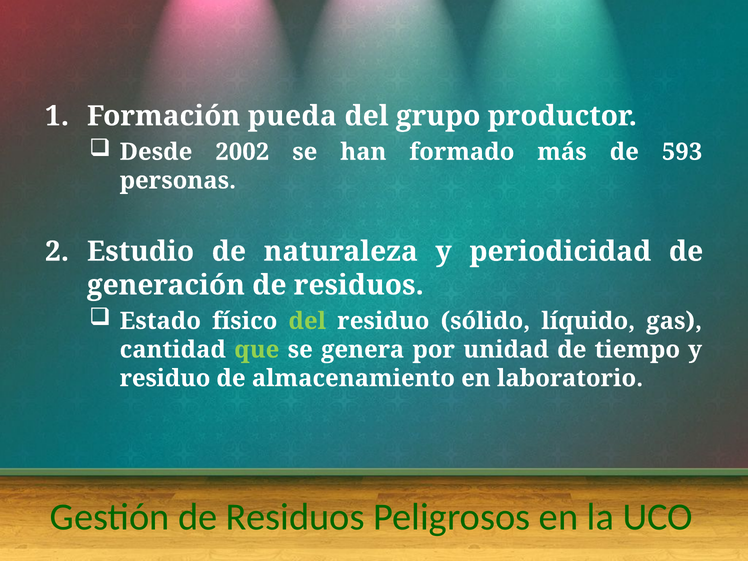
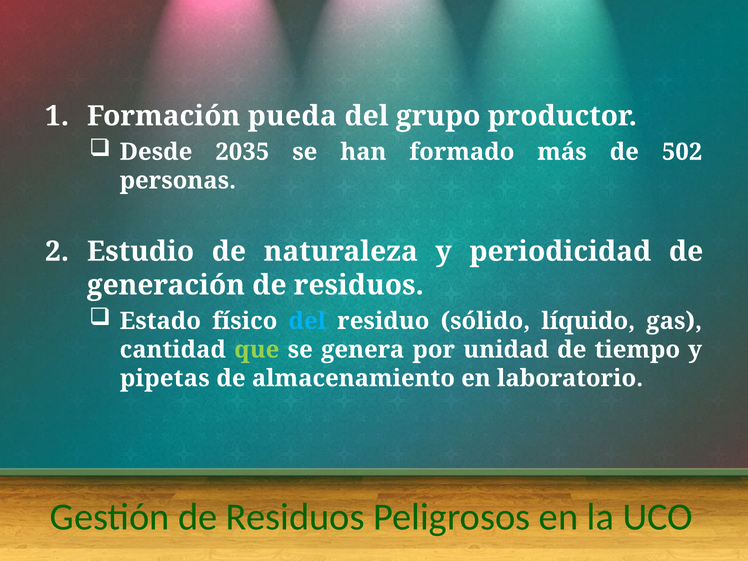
2002: 2002 -> 2035 (242, 152)
593: 593 -> 502 (682, 152)
del colour: light green -> light blue (307, 321)
residuo: residuo -> pipetas (165, 378)
